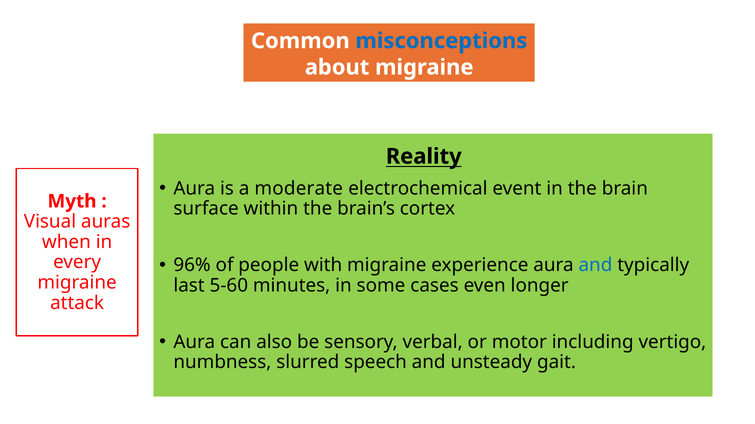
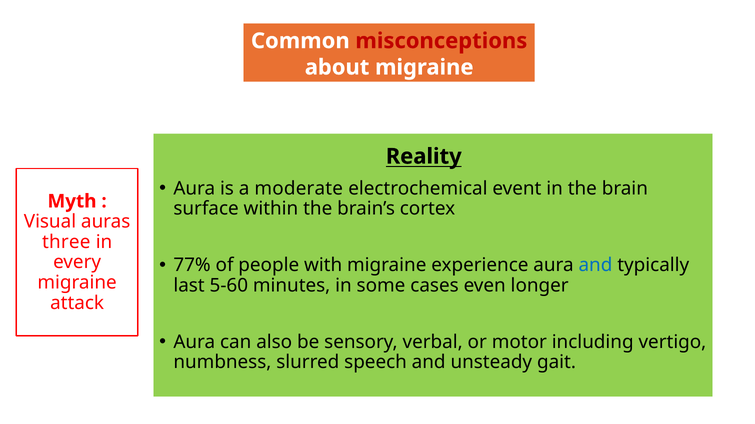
misconceptions colour: blue -> red (441, 41)
when: when -> three (66, 242)
96%: 96% -> 77% (192, 266)
